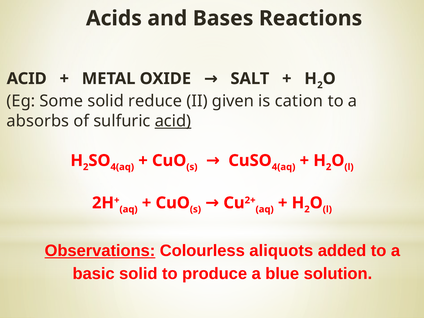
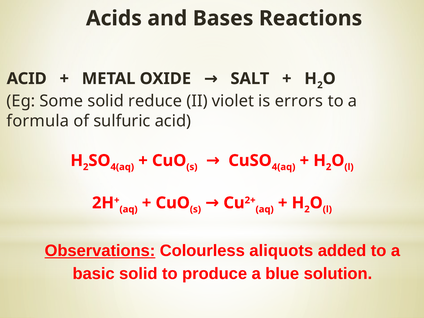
given: given -> violet (233, 101)
cation: cation -> errors (299, 101)
absorbs: absorbs -> formula (38, 121)
acid underline: present -> none (173, 121)
